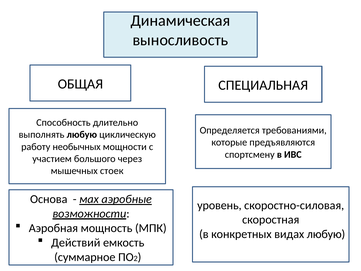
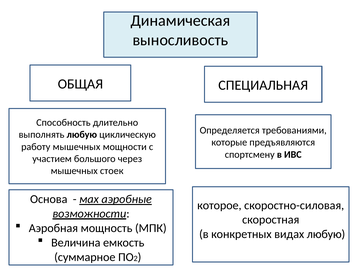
работу необычных: необычных -> мышечных (77, 147)
уровень: уровень -> которое (219, 205)
Действий: Действий -> Величина (76, 242)
